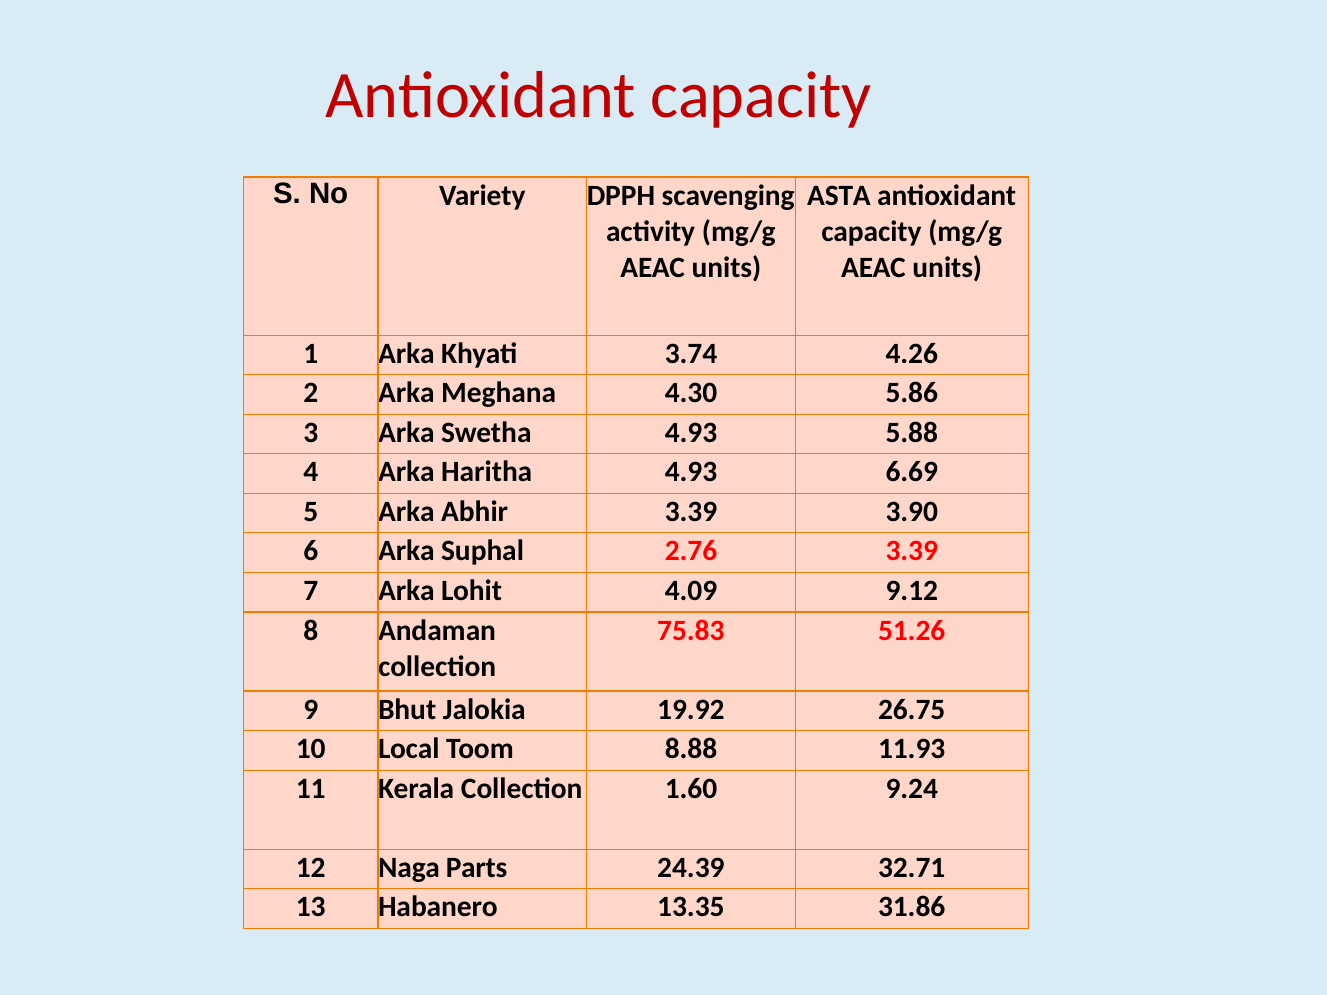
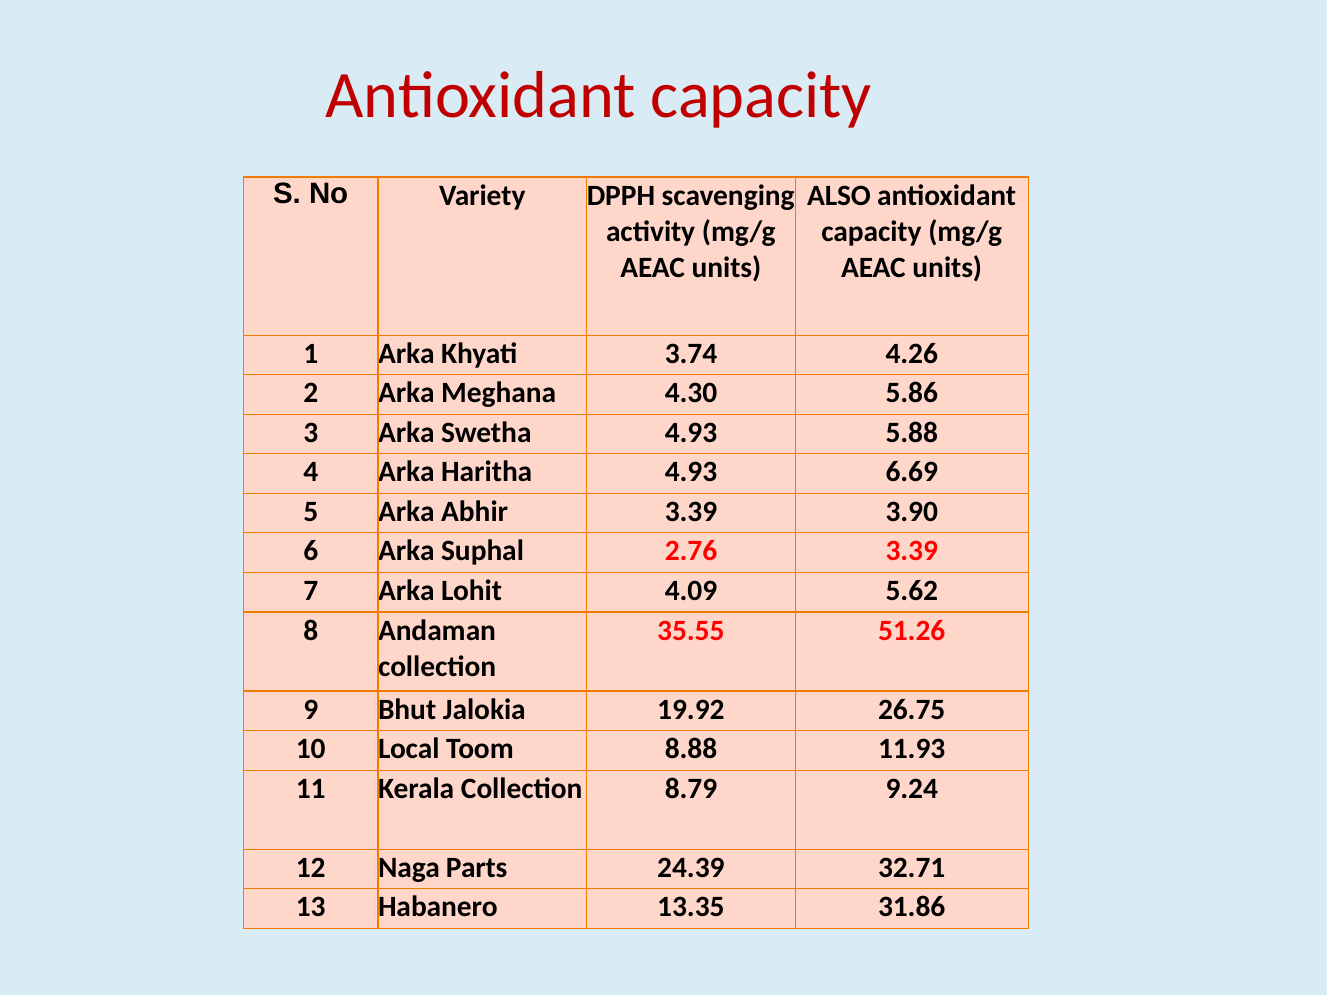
ASTA: ASTA -> ALSO (839, 195)
9.12: 9.12 -> 5.62 (912, 591)
75.83: 75.83 -> 35.55 (691, 630)
1.60: 1.60 -> 8.79 (691, 789)
